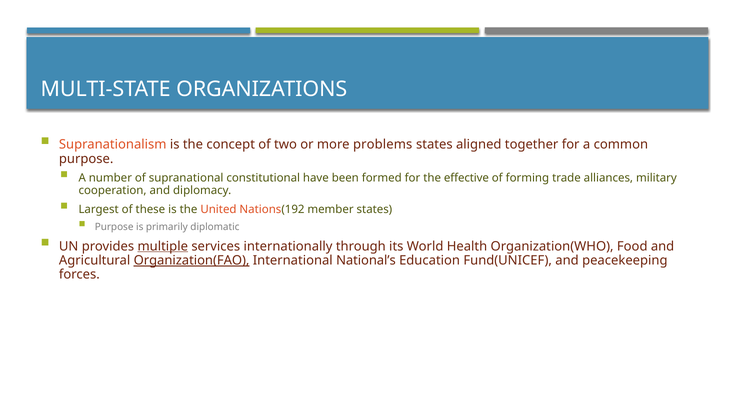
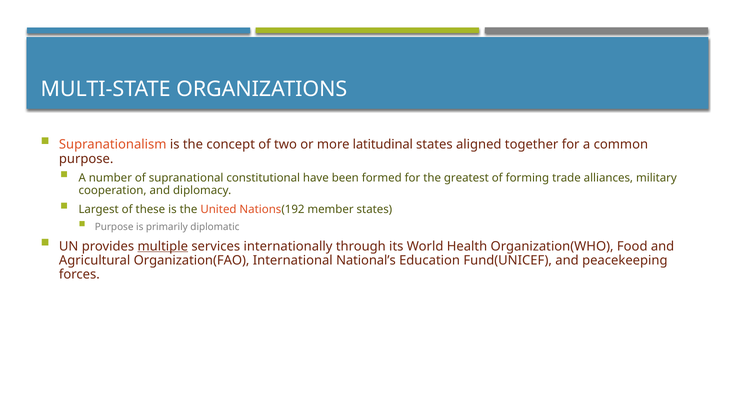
problems: problems -> latitudinal (383, 144)
effective: effective -> greatest (466, 178)
Organization(FAO underline: present -> none (192, 260)
